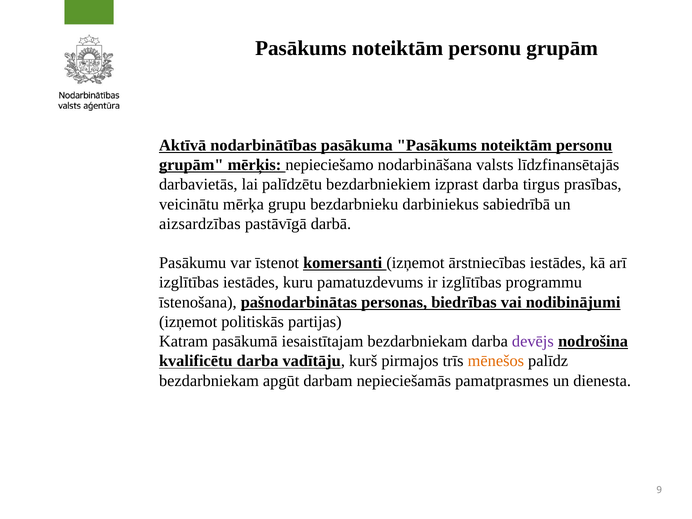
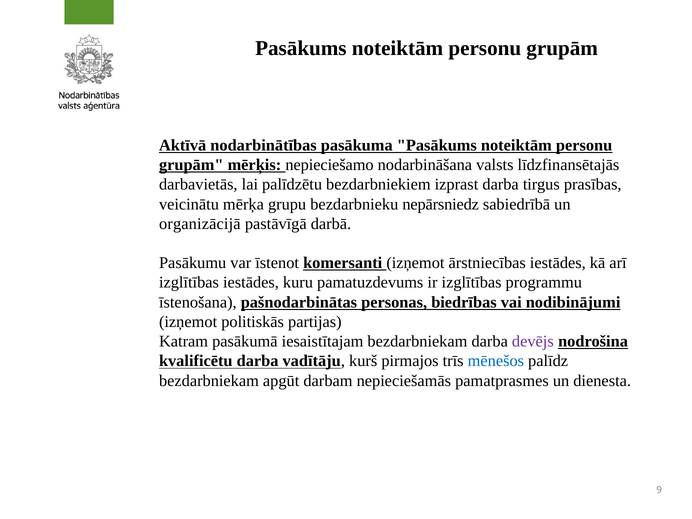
darbiniekus: darbiniekus -> nepārsniedz (441, 204)
aizsardzības: aizsardzības -> organizācijā (200, 224)
mēnešos colour: orange -> blue (496, 361)
